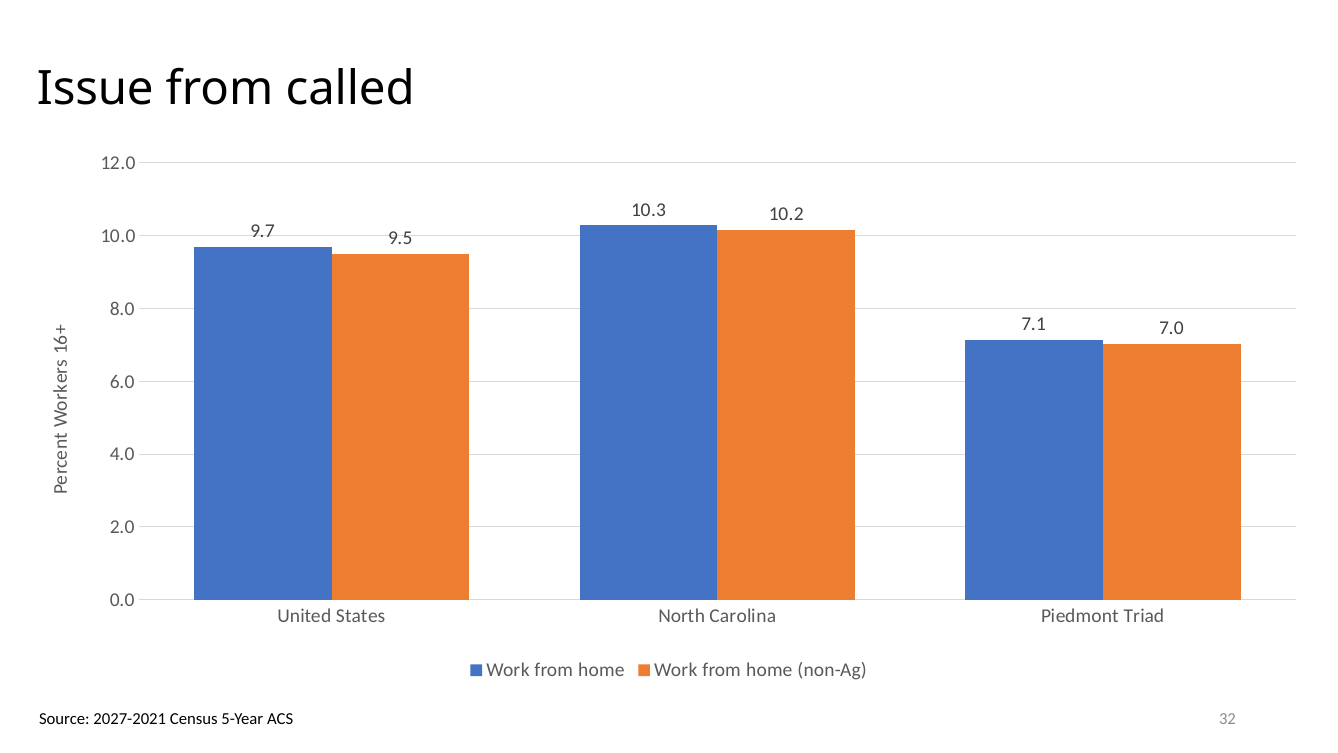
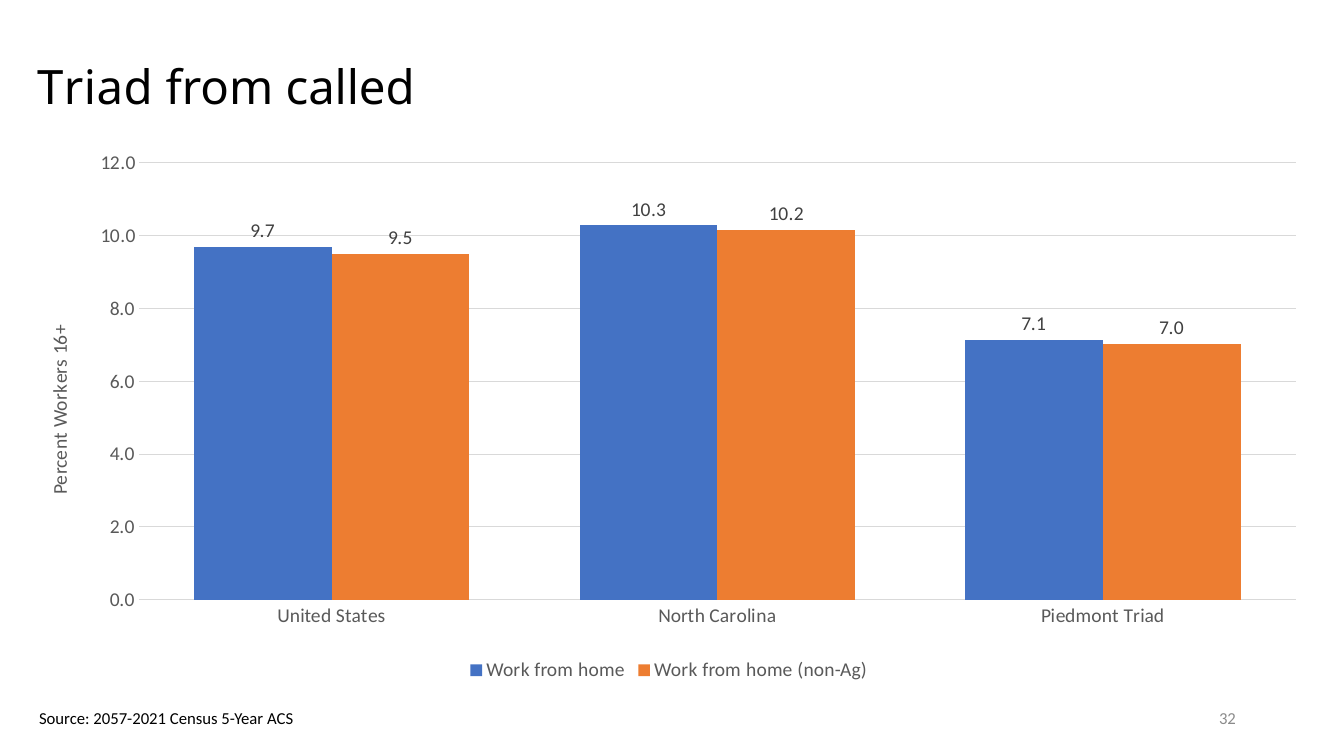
Issue: Issue -> Triad (95, 89)
2027-2021: 2027-2021 -> 2057-2021 (130, 718)
